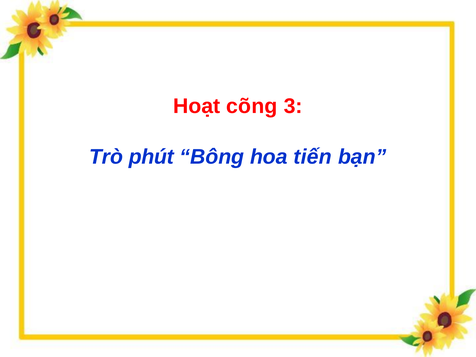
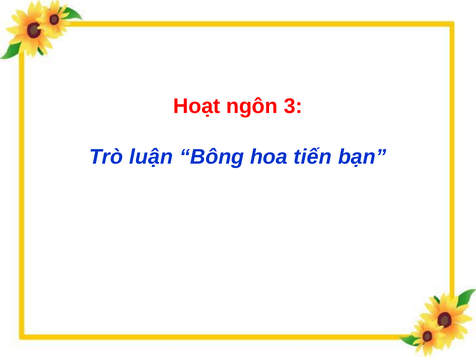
cõng: cõng -> ngôn (252, 106)
phút: phút -> luận (151, 157)
